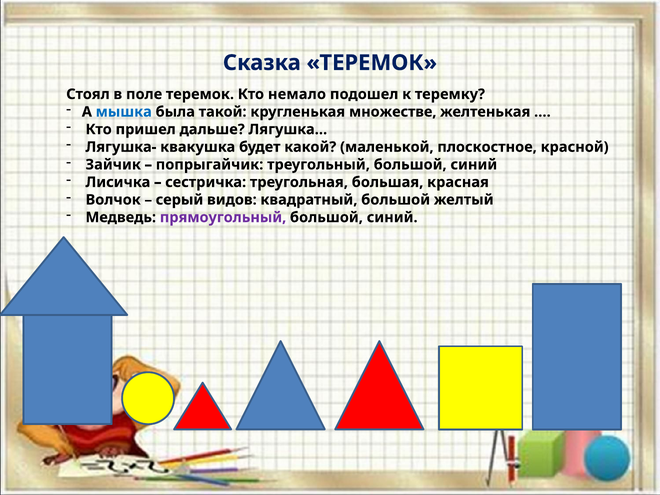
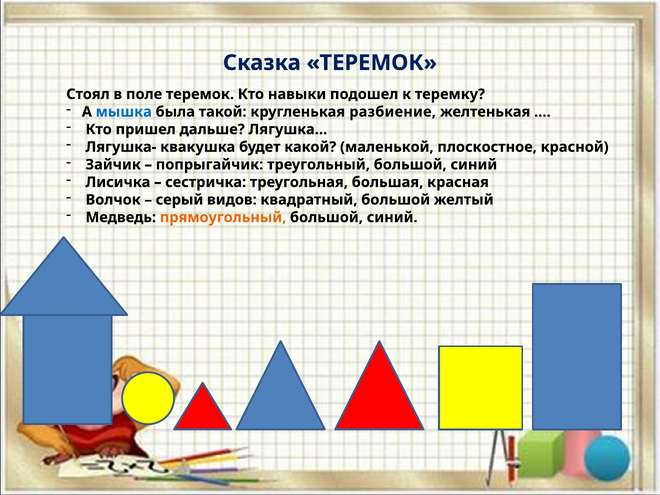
немало: немало -> навыки (297, 94)
множестве: множестве -> разбиение (393, 112)
прямоугольный colour: purple -> orange (223, 217)
